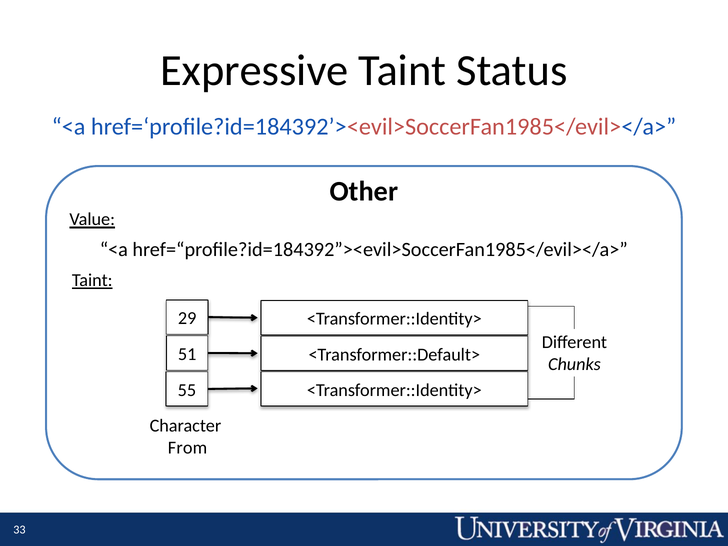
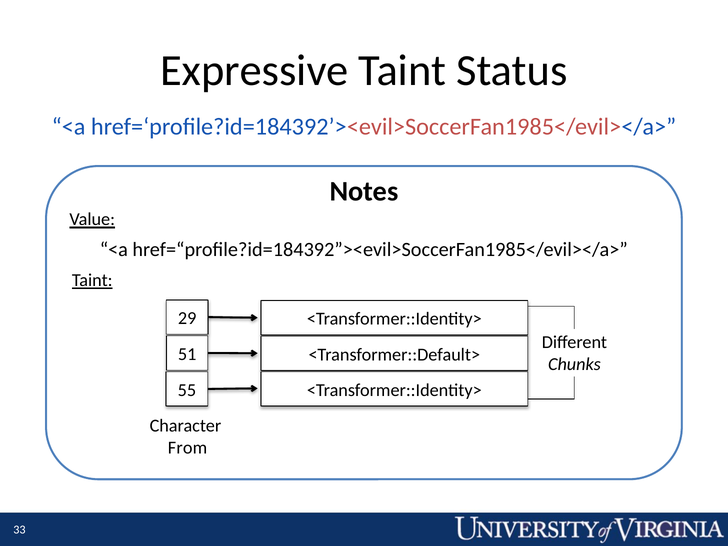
Other: Other -> Notes (364, 191)
